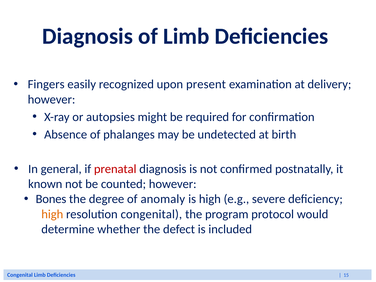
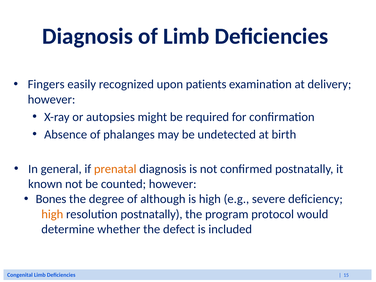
present: present -> patients (206, 84)
prenatal colour: red -> orange (115, 169)
anomaly: anomaly -> although (163, 199)
resolution congenital: congenital -> postnatally (151, 214)
